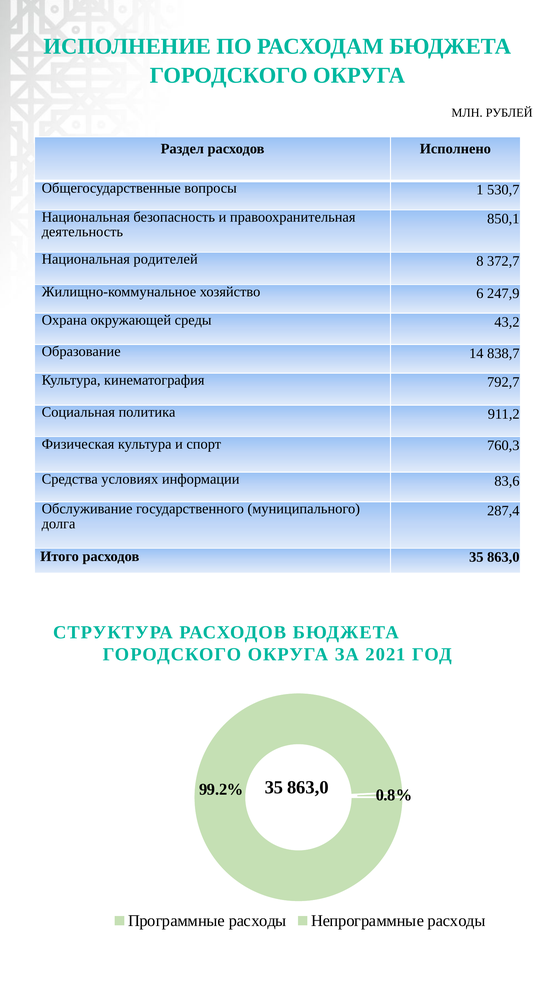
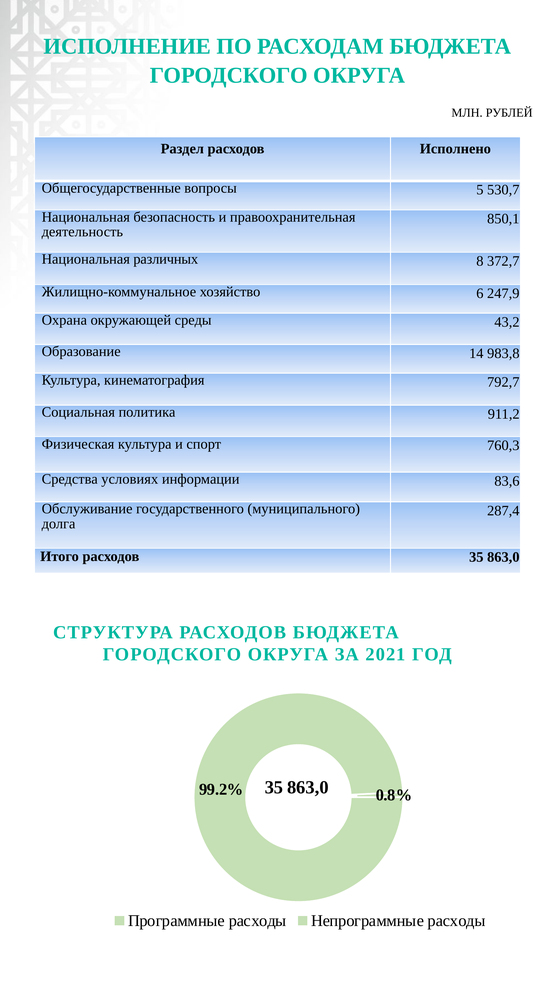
1: 1 -> 5 (480, 190)
родителей: родителей -> различных (166, 259)
838,7: 838,7 -> 983,8 (503, 354)
